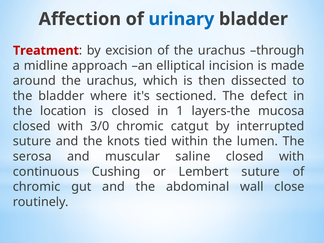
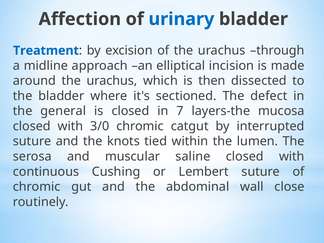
Treatment colour: red -> blue (46, 51)
location: location -> general (63, 111)
1: 1 -> 7 (180, 111)
